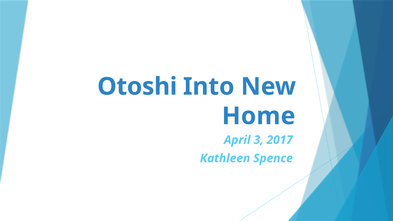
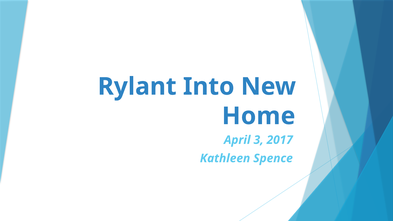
Otoshi: Otoshi -> Rylant (137, 87)
